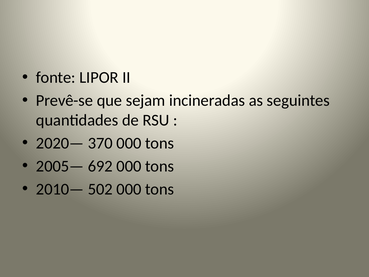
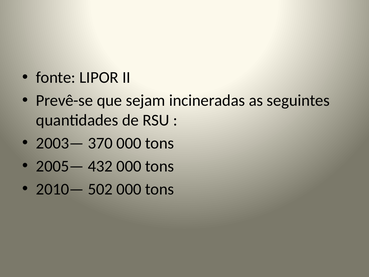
2020—: 2020— -> 2003— (60, 143)
692: 692 -> 432 (100, 166)
